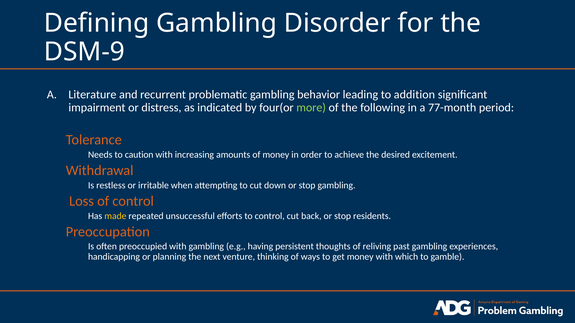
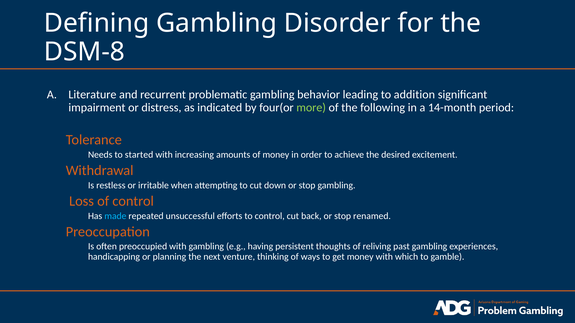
DSM-9: DSM-9 -> DSM-8 (84, 52)
77-month: 77-month -> 14-month (452, 108)
caution: caution -> started (139, 155)
made colour: yellow -> light blue (115, 216)
residents: residents -> renamed (372, 216)
